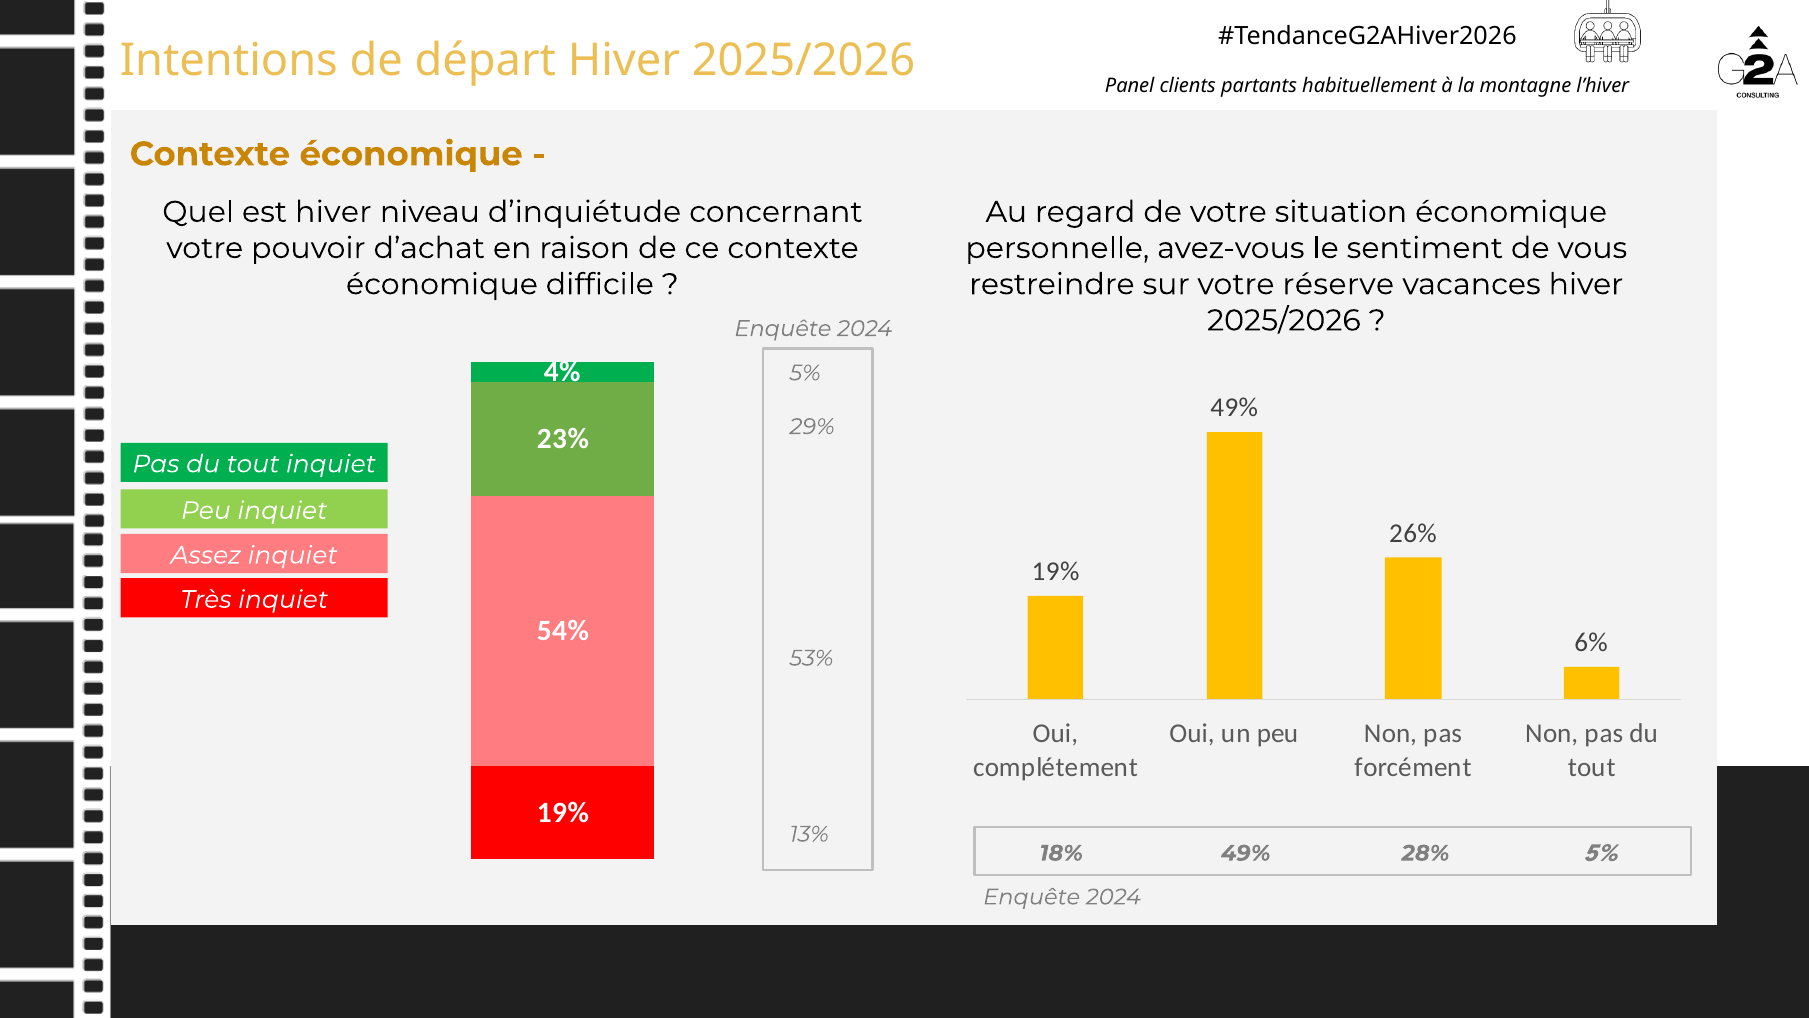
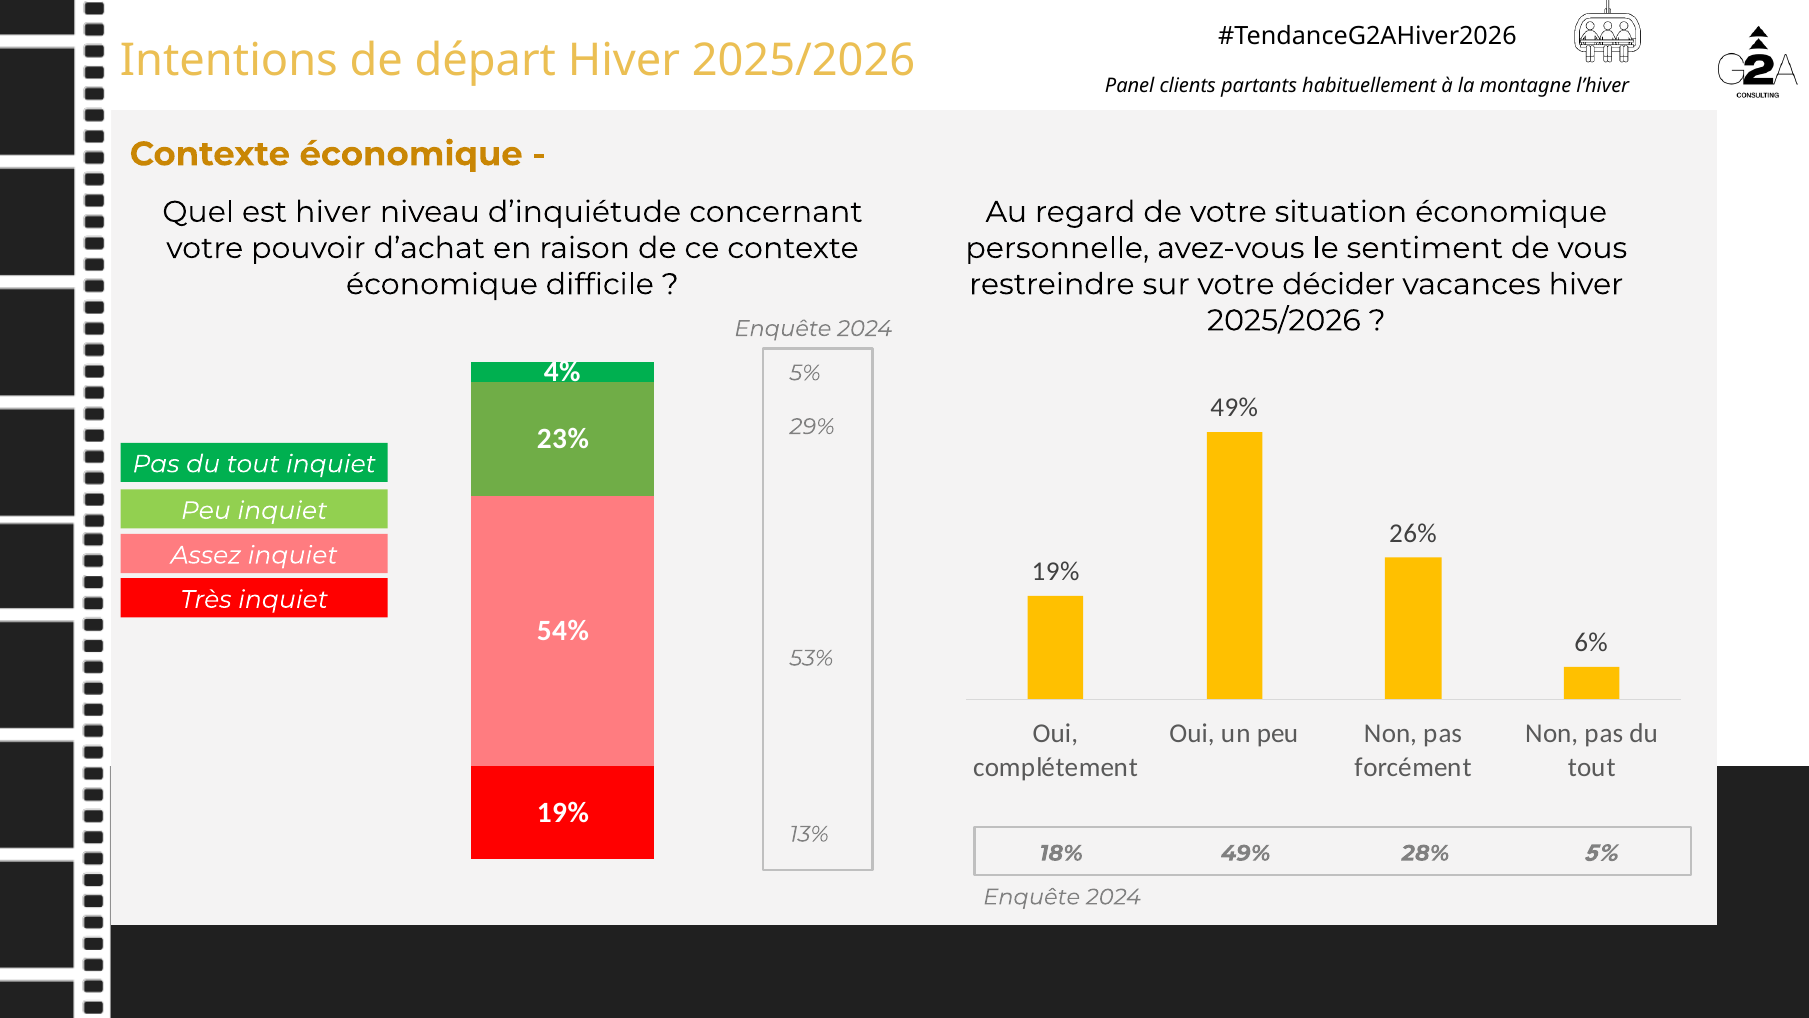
réserve: réserve -> décider (1339, 284)
